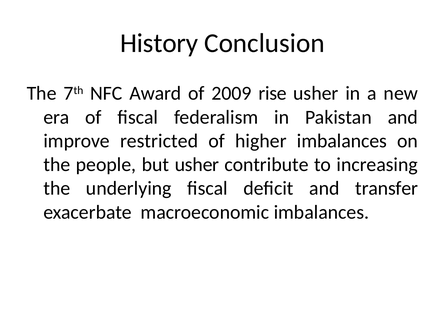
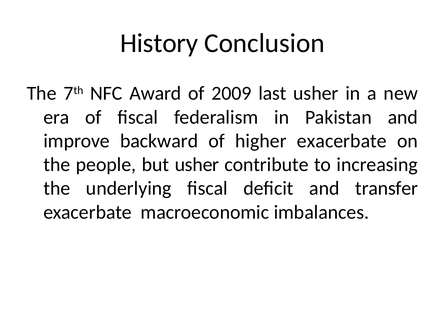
rise: rise -> last (273, 93)
restricted: restricted -> backward (159, 141)
higher imbalances: imbalances -> exacerbate (342, 141)
